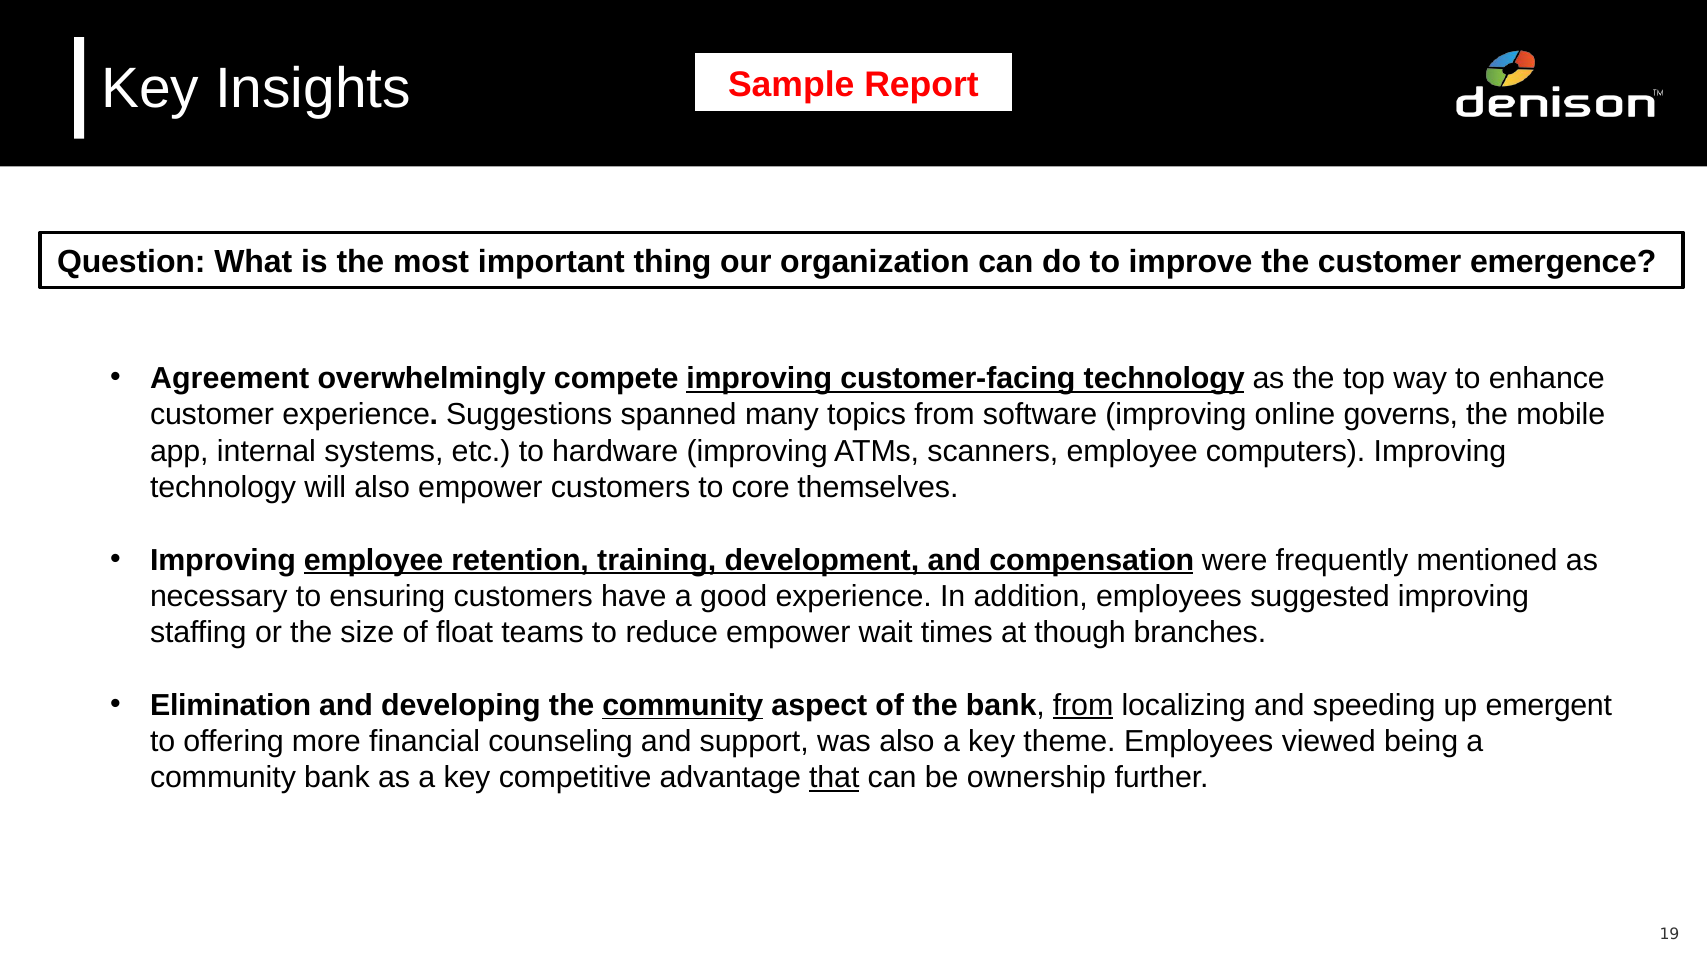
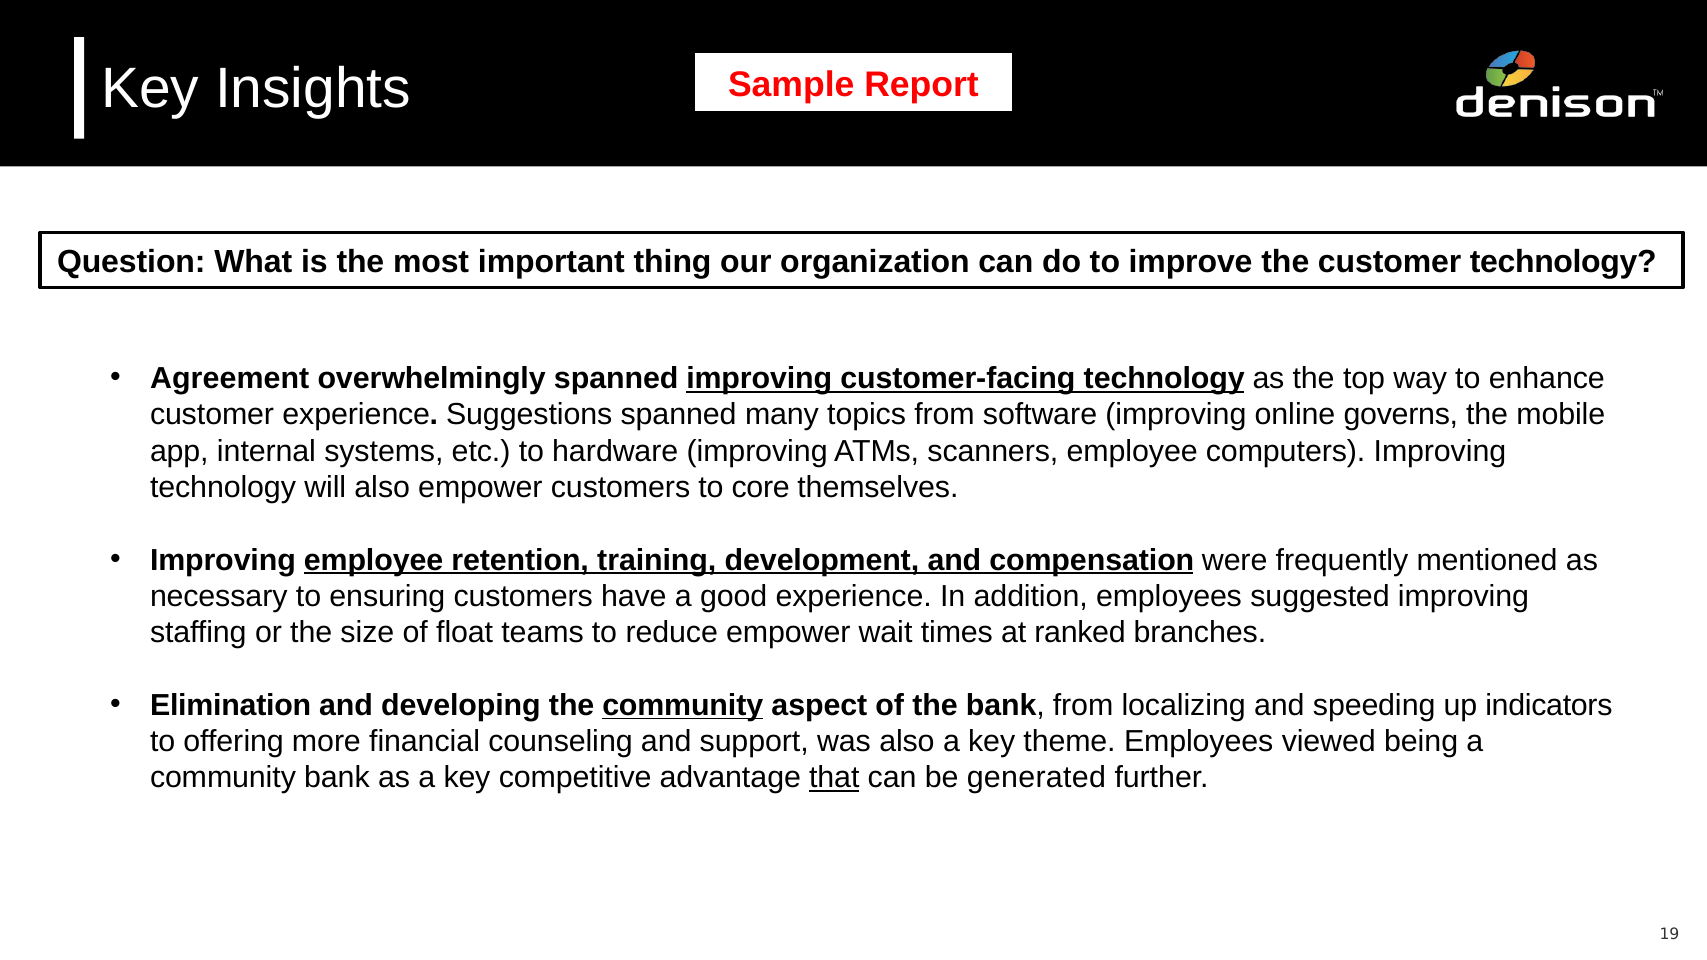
customer emergence: emergence -> technology (1563, 262)
overwhelmingly compete: compete -> spanned (616, 379)
though: though -> ranked (1080, 633)
from underline: present -> none (1083, 705)
emergent: emergent -> indicators (1549, 705)
ownership: ownership -> generated (1036, 778)
